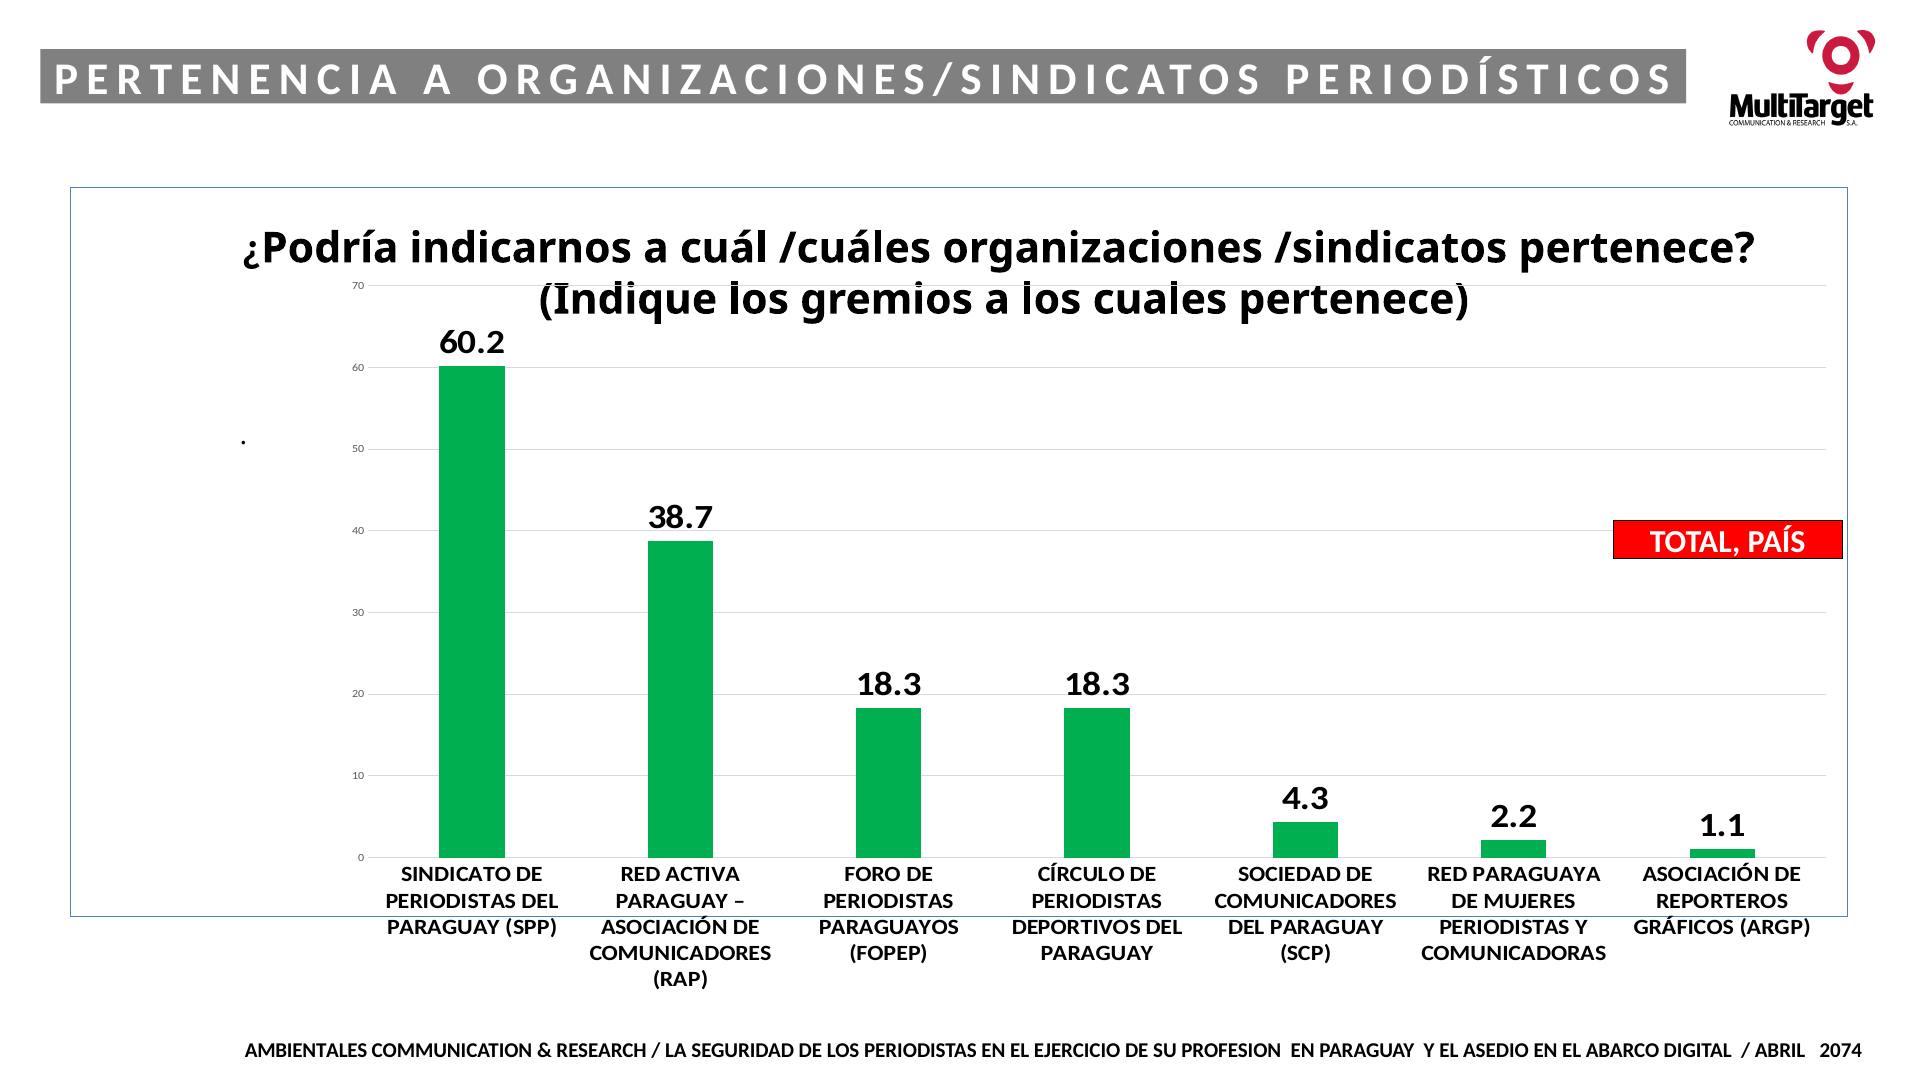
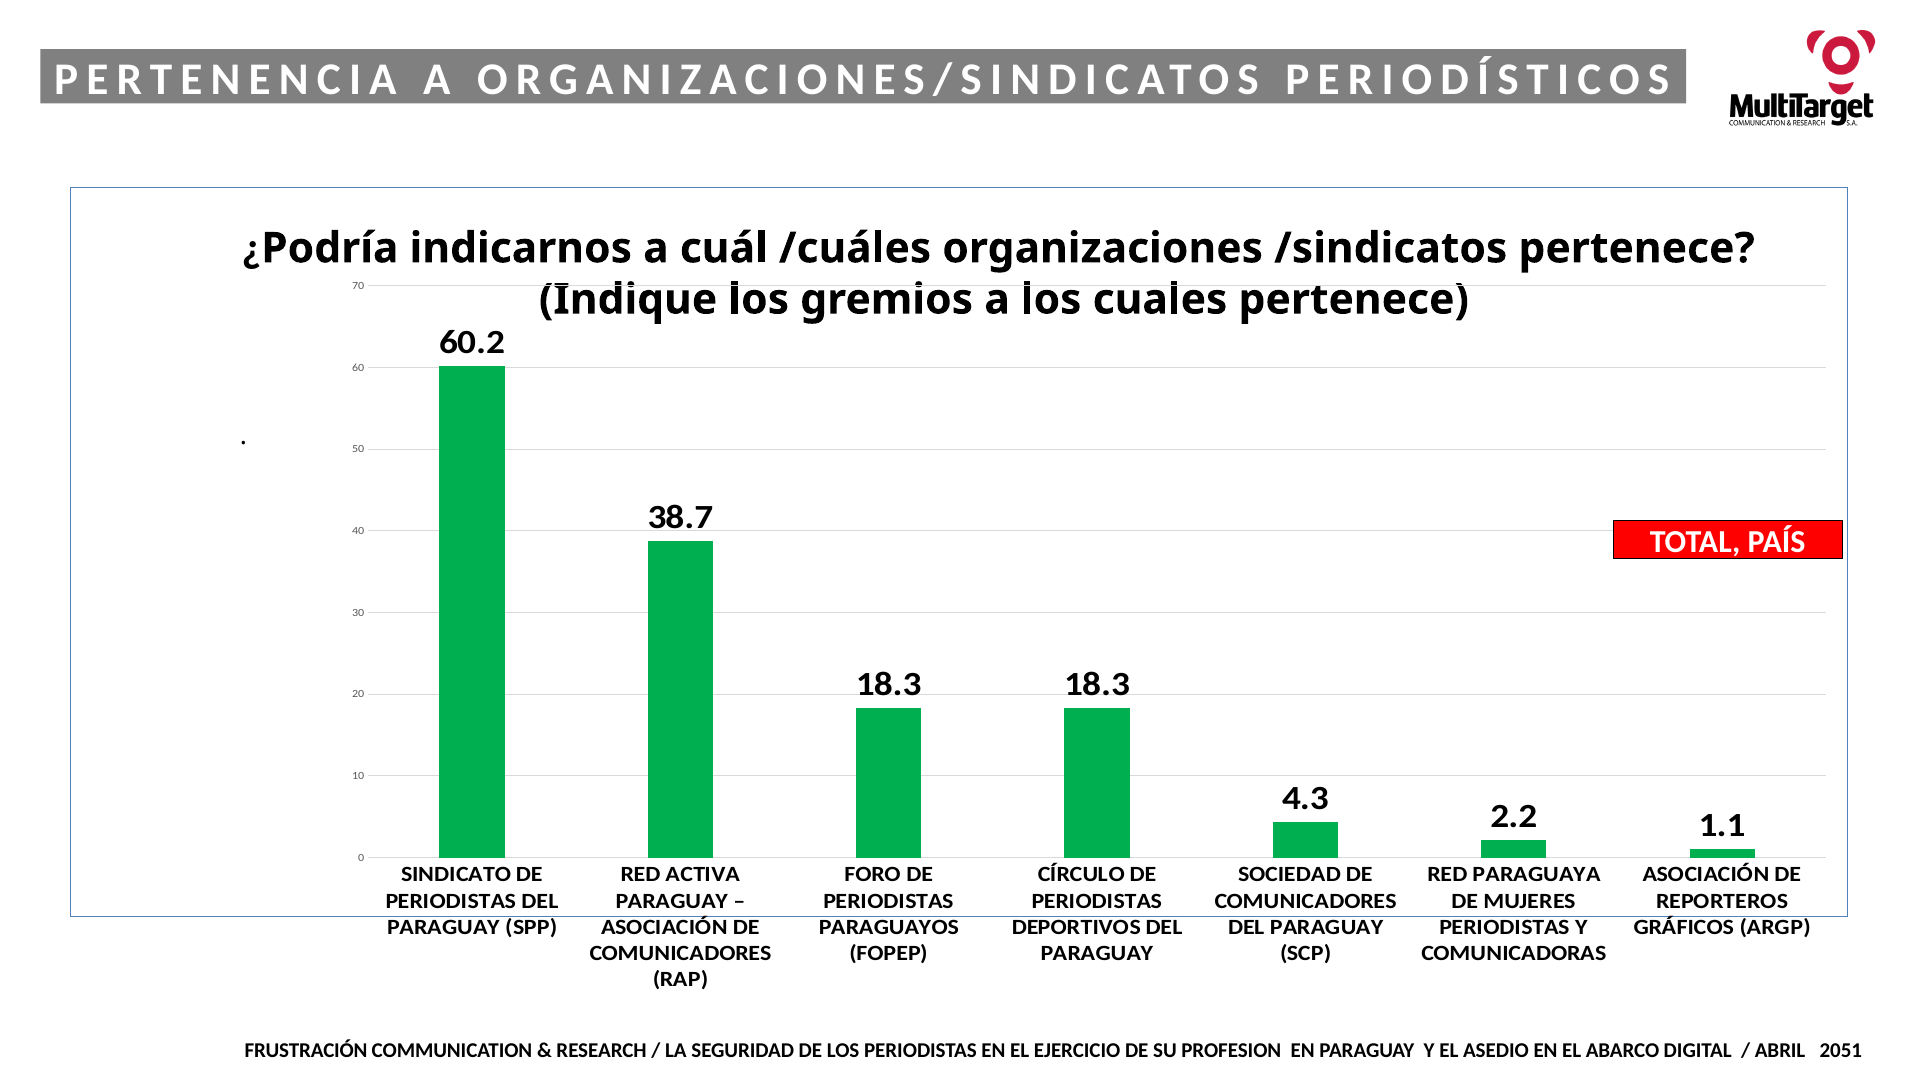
AMBIENTALES: AMBIENTALES -> FRUSTRACIÓN (306, 1051)
2074: 2074 -> 2051 (1841, 1051)
